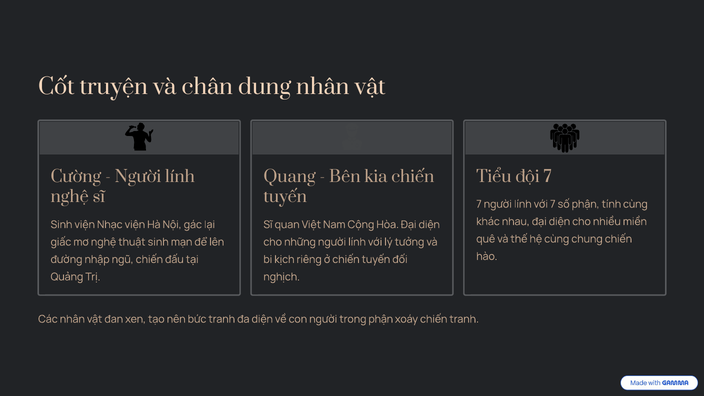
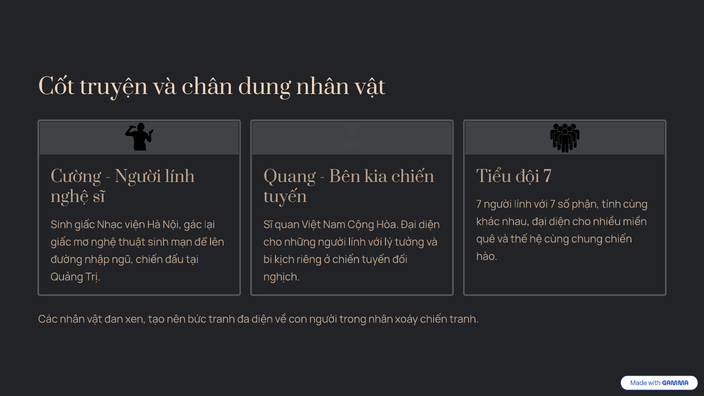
Sinh viện: viện -> giấc (85, 225)
trong phận: phận -> nhân (381, 319)
